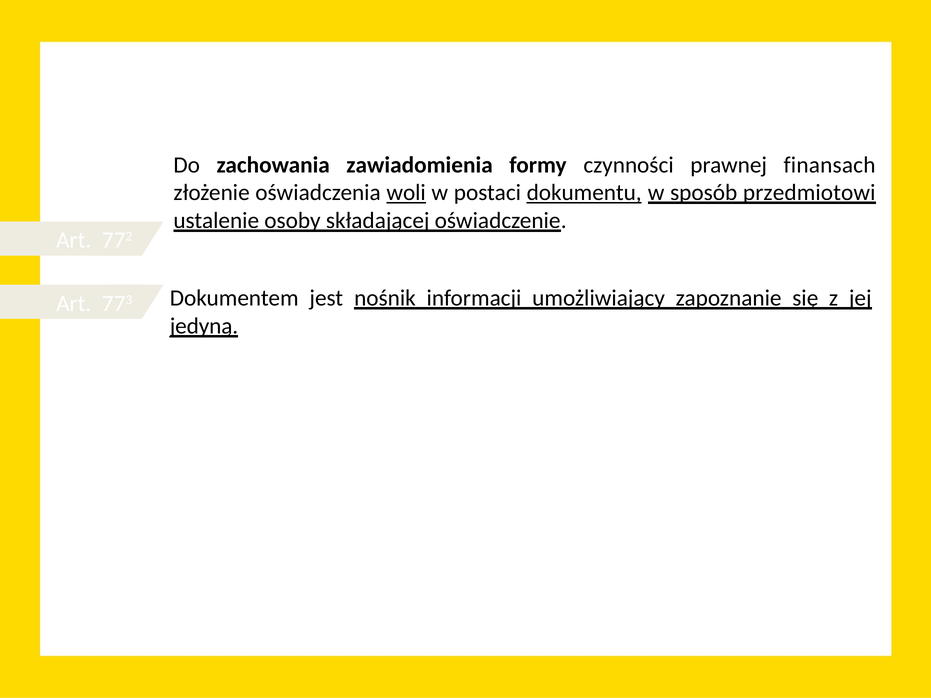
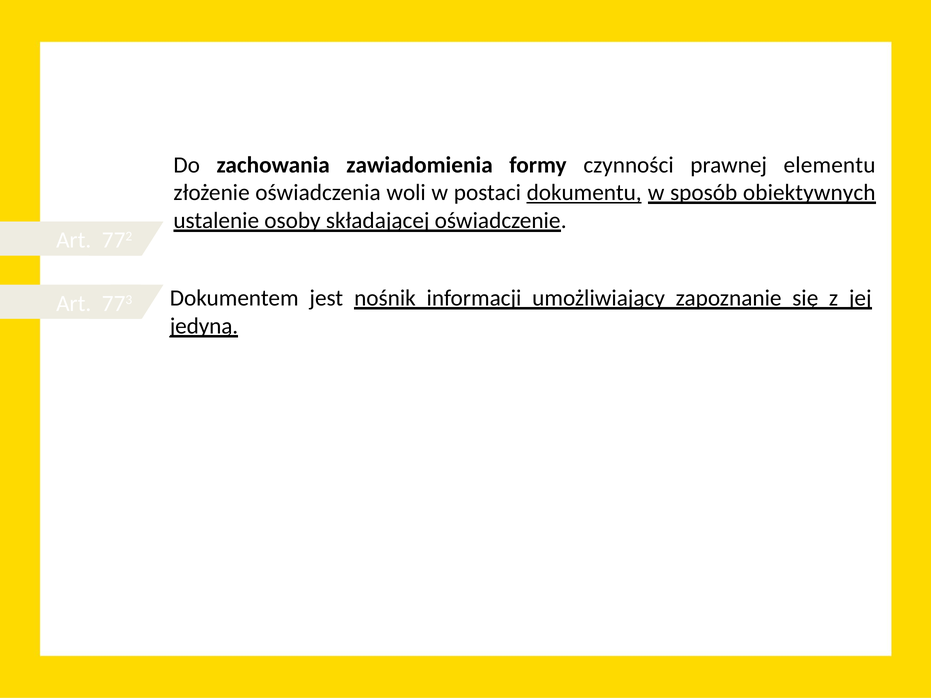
finansach: finansach -> elementu (830, 165)
woli underline: present -> none (406, 193)
przedmiotowi: przedmiotowi -> obiektywnych (809, 193)
